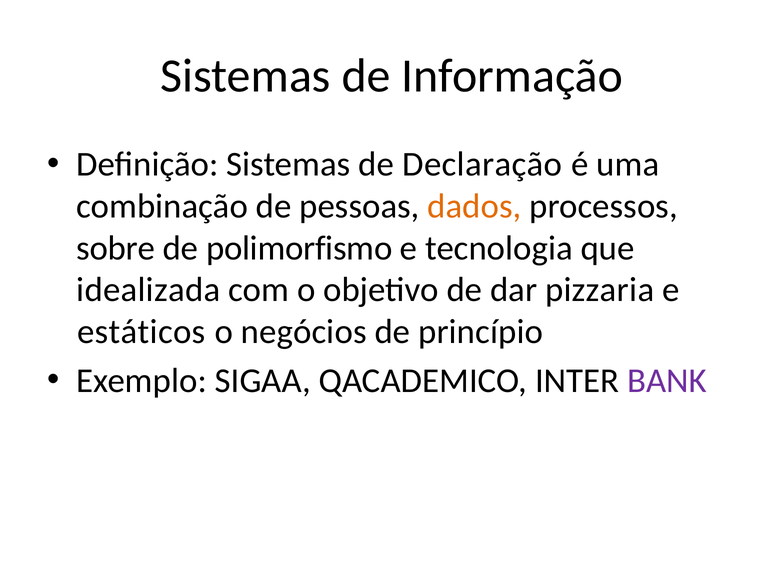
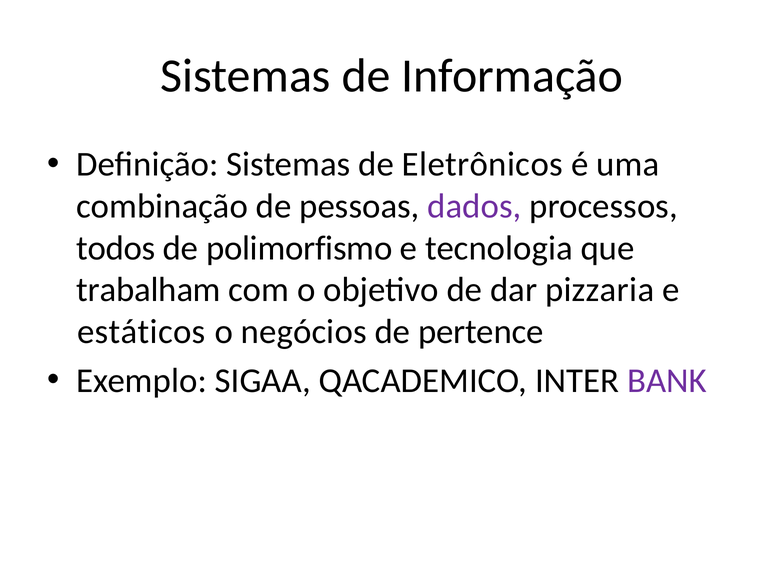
Declaração: Declaração -> Eletrônicos (482, 164)
dados colour: orange -> purple (474, 206)
sobre: sobre -> todos (116, 248)
idealizada: idealizada -> trabalham (149, 290)
princípio: princípio -> pertence (481, 332)
